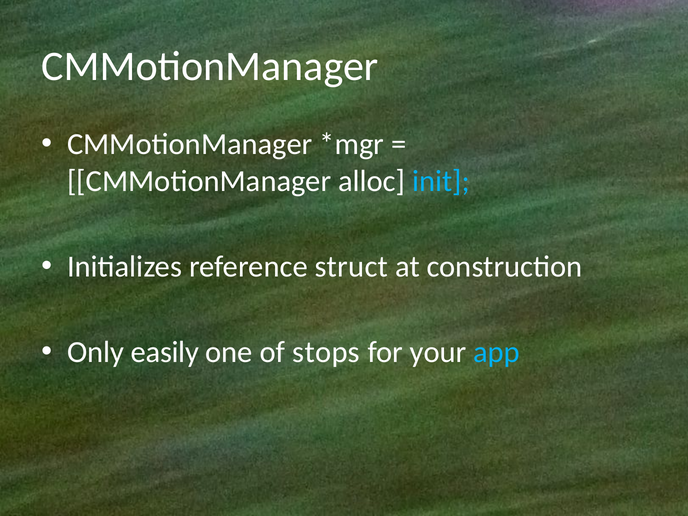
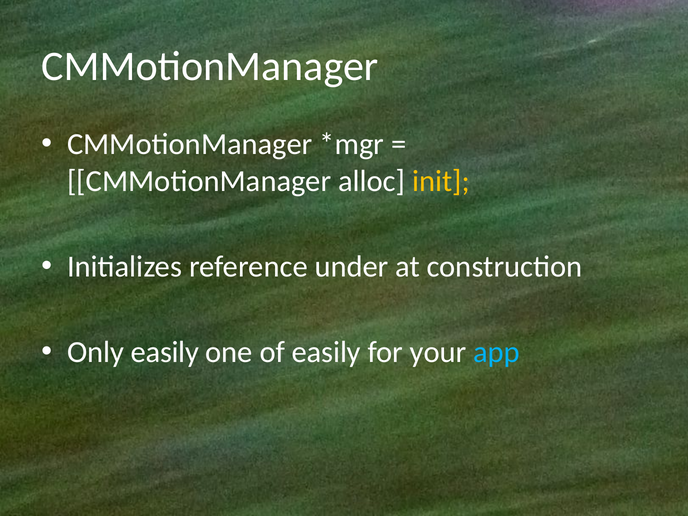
init colour: light blue -> yellow (441, 181)
struct: struct -> under (351, 267)
of stops: stops -> easily (326, 352)
